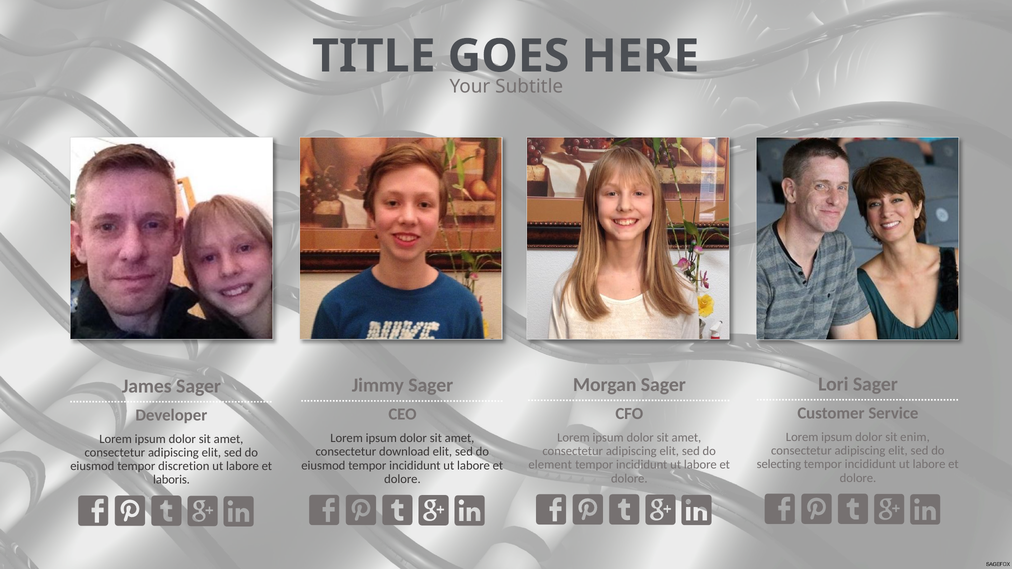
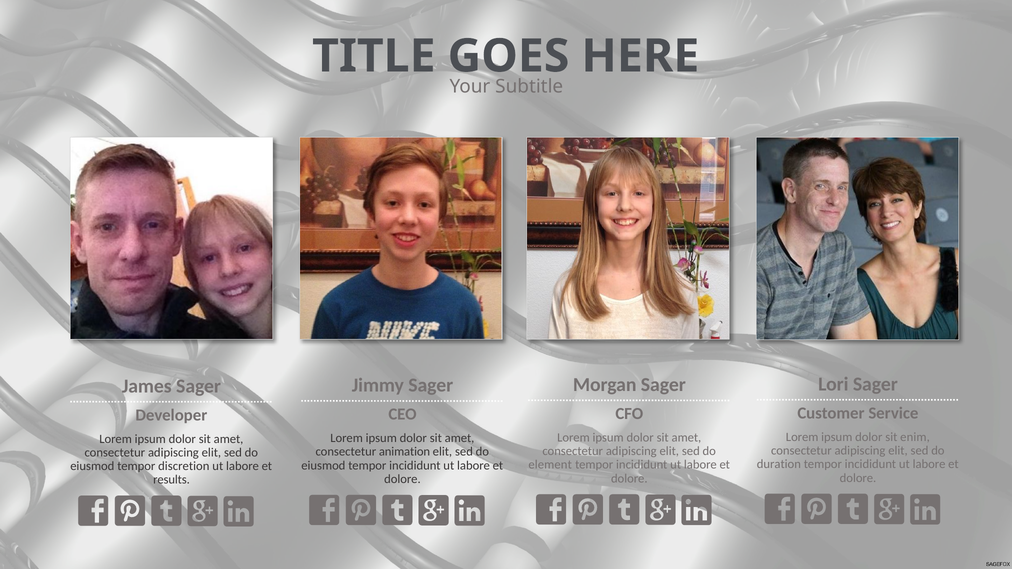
download: download -> animation (405, 452)
selecting: selecting -> duration (779, 464)
laboris: laboris -> results (172, 480)
